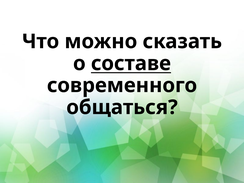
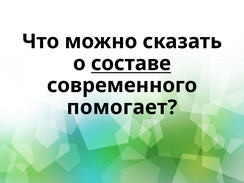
общаться: общаться -> помогает (122, 107)
